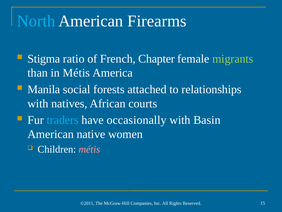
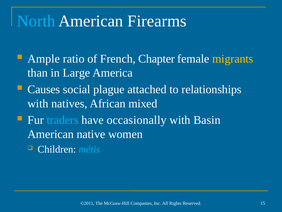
Stigma: Stigma -> Ample (44, 59)
migrants colour: light green -> yellow (233, 59)
in Métis: Métis -> Large (76, 73)
Manila: Manila -> Causes (44, 89)
forests: forests -> plague (109, 89)
courts: courts -> mixed (143, 103)
métis colour: pink -> light blue (89, 149)
